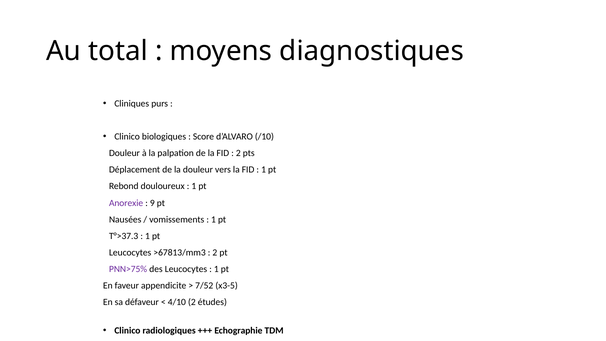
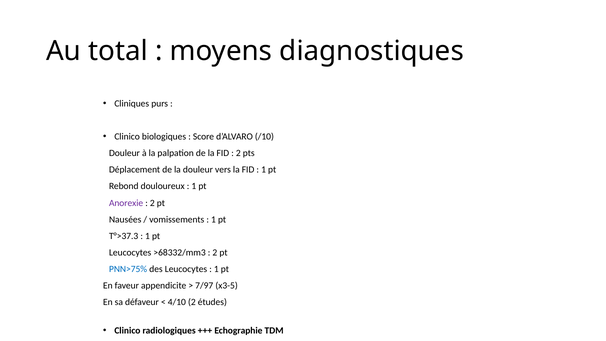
9: 9 -> 2 (152, 203)
>67813/mm3: >67813/mm3 -> >68332/mm3 (180, 252)
PNN>75% colour: purple -> blue (128, 269)
7/52: 7/52 -> 7/97 (204, 286)
